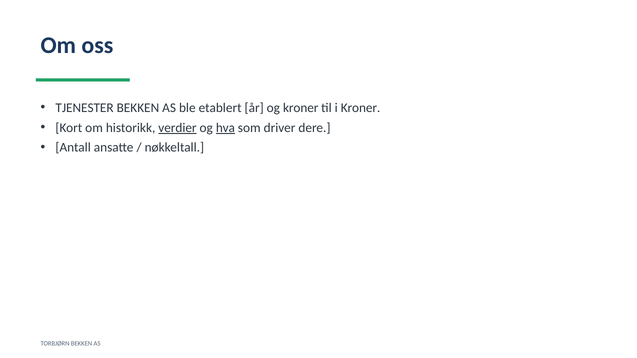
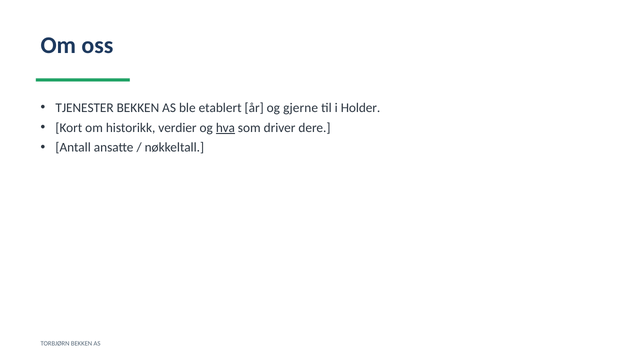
og kroner: kroner -> gjerne (301, 108)
i Kroner: Kroner -> Holder (361, 108)
verdier underline: present -> none (177, 128)
